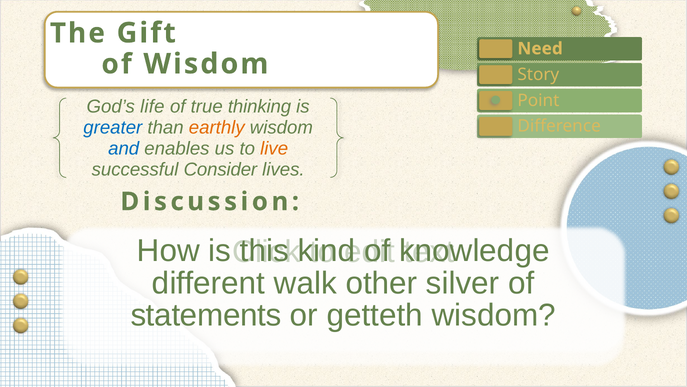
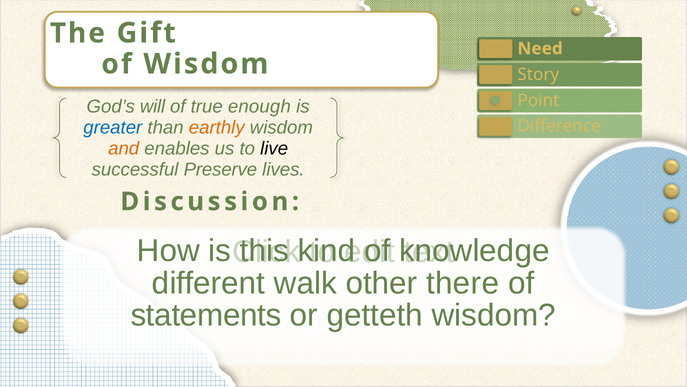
life: life -> will (153, 106)
thinking: thinking -> enough (259, 106)
and colour: blue -> orange (124, 149)
live colour: orange -> black (274, 149)
Consider: Consider -> Preserve (220, 170)
silver: silver -> there (463, 283)
